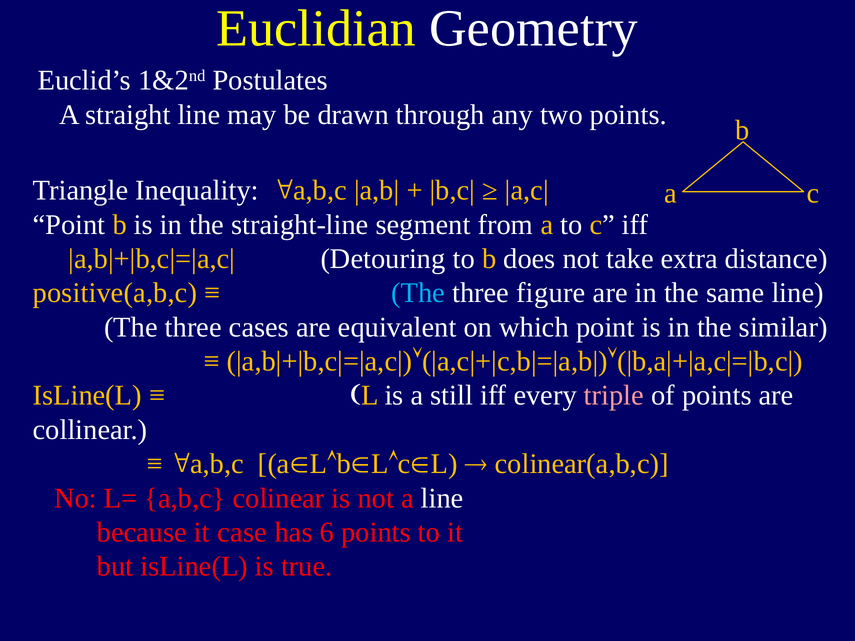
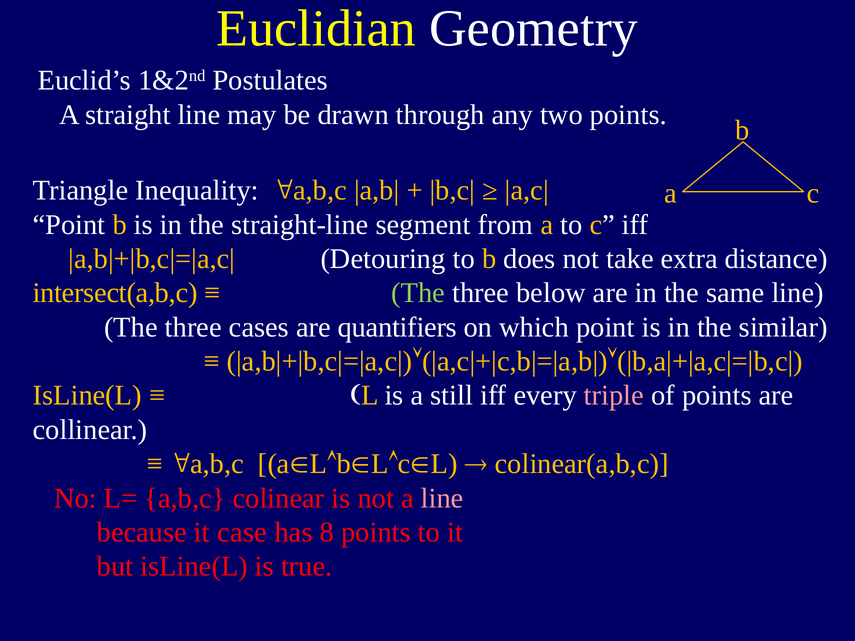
positive(a,b,c: positive(a,b,c -> intersect(a,b,c (115, 293)
The colour: light blue -> light green (418, 293)
figure: figure -> below (551, 293)
equivalent: equivalent -> quantifiers (397, 327)
line colour: white -> pink (442, 498)
6: 6 -> 8 (327, 533)
